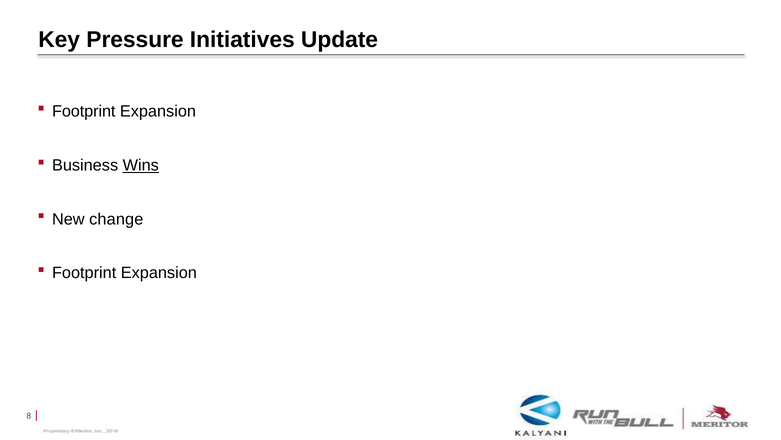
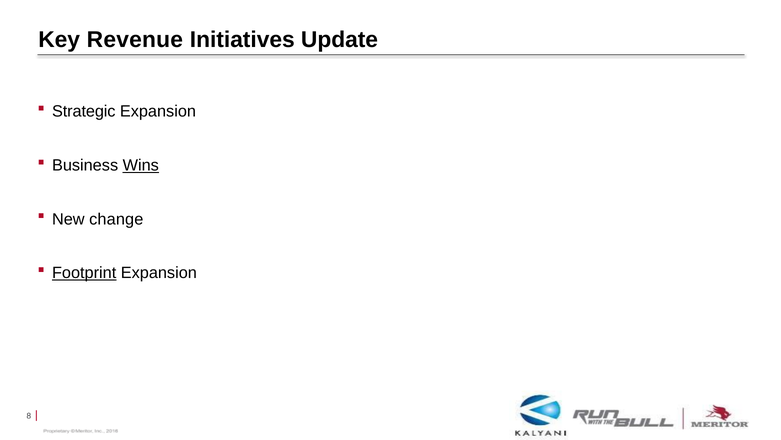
Pressure: Pressure -> Revenue (135, 40)
Footprint: Footprint -> Strategic (84, 111)
Footprint underline: none -> present (84, 273)
